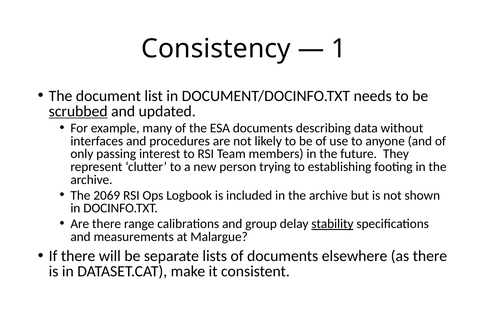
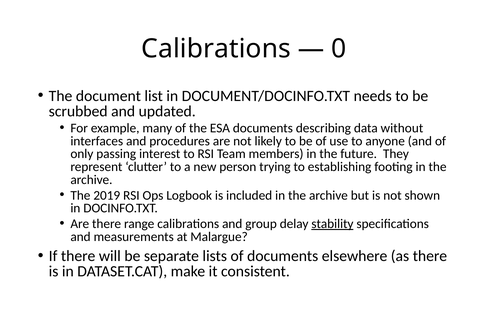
Consistency: Consistency -> Calibrations (216, 49)
1: 1 -> 0 (339, 49)
scrubbed underline: present -> none (78, 111)
2069: 2069 -> 2019 (107, 195)
